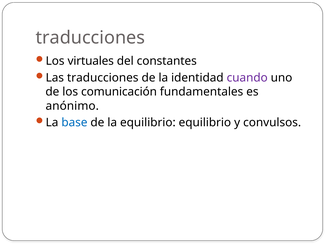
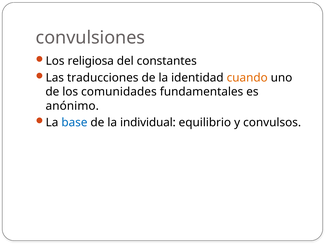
traducciones: traducciones -> convulsiones (90, 38)
virtuales: virtuales -> religiosa (91, 61)
cuando colour: purple -> orange (247, 78)
comunicación: comunicación -> comunidades (119, 92)
la equilibrio: equilibrio -> individual (148, 122)
